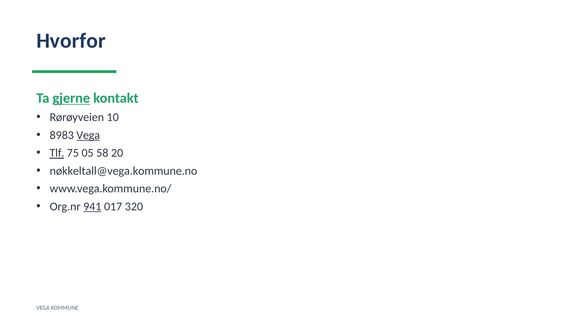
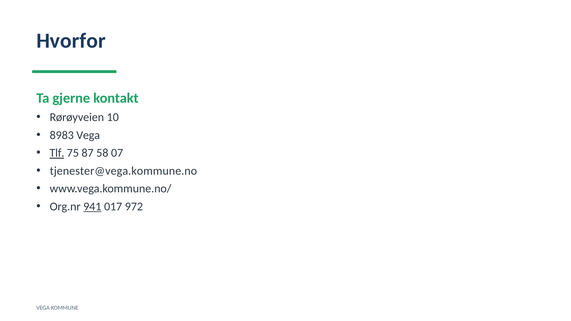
gjerne underline: present -> none (71, 98)
Vega underline: present -> none (88, 135)
05: 05 -> 87 (88, 153)
20: 20 -> 07 (117, 153)
nøkkeltall@vega.kommune.no: nøkkeltall@vega.kommune.no -> tjenester@vega.kommune.no (123, 171)
320: 320 -> 972 (134, 207)
